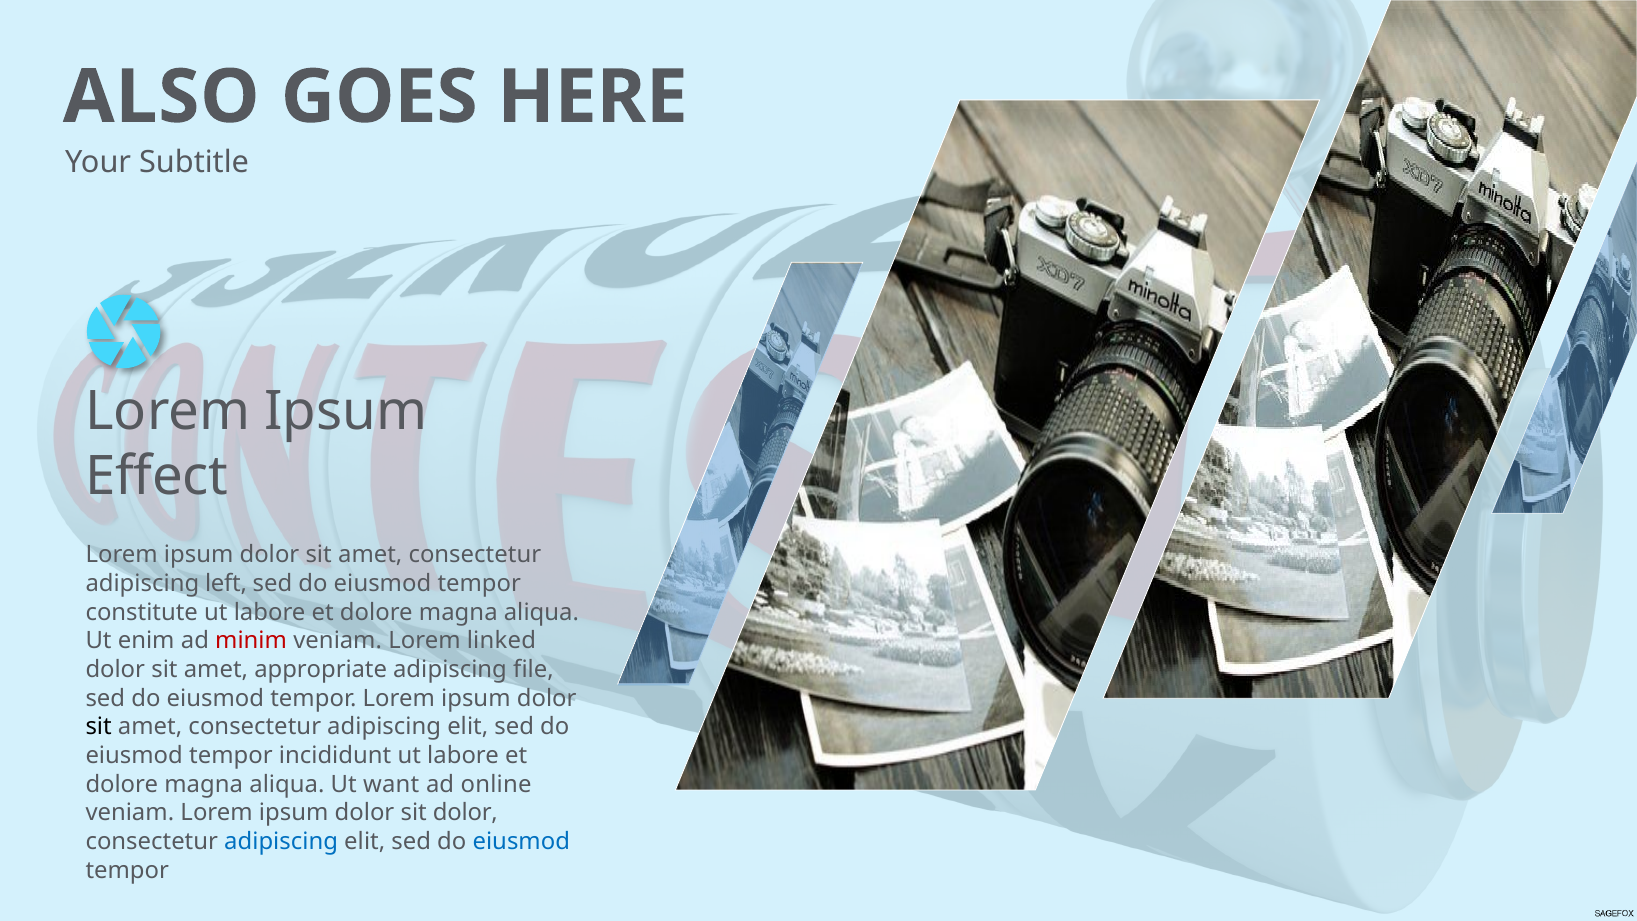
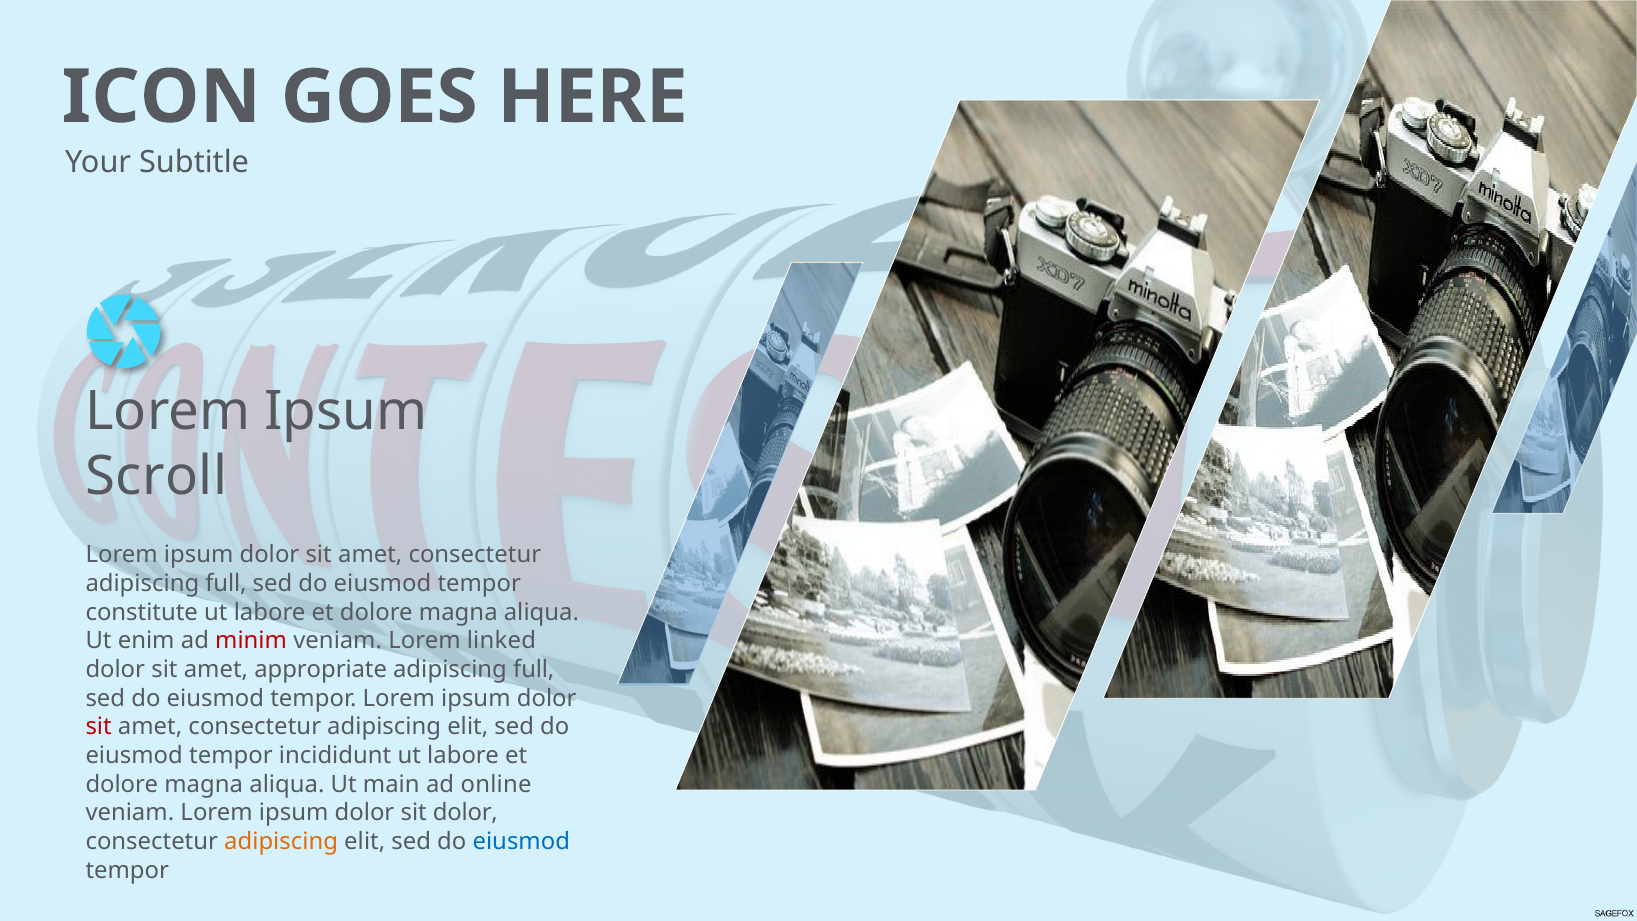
ALSO: ALSO -> ICON (161, 97)
Effect: Effect -> Scroll (157, 476)
left: left -> full (226, 583)
file: file -> full (534, 669)
sit colour: black -> red (99, 727)
want: want -> main (391, 784)
adipiscing colour: blue -> orange (281, 841)
